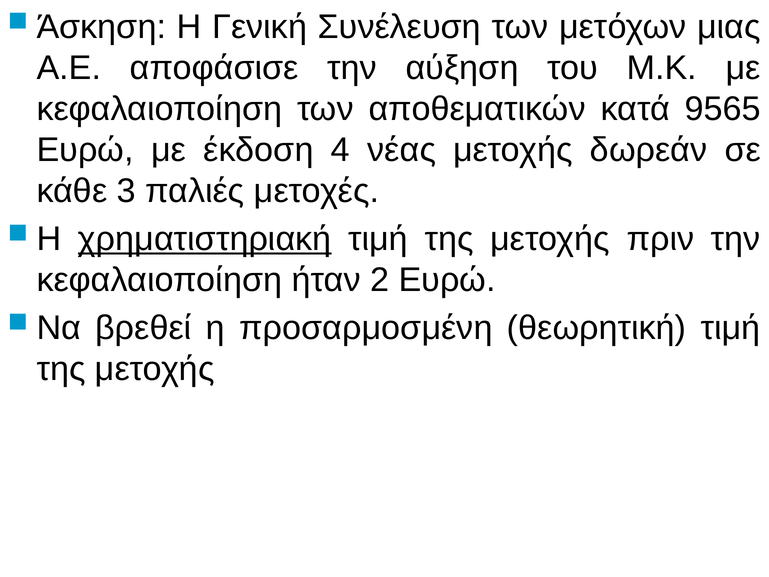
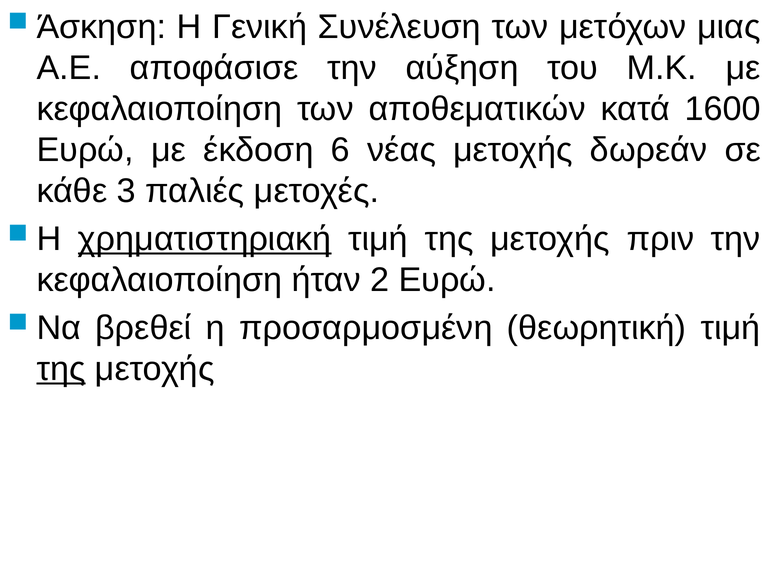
9565: 9565 -> 1600 (723, 109)
4: 4 -> 6 (340, 150)
της underline: none -> present (61, 369)
